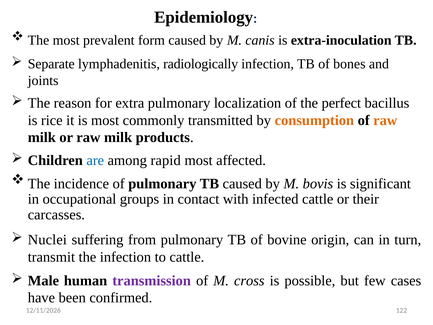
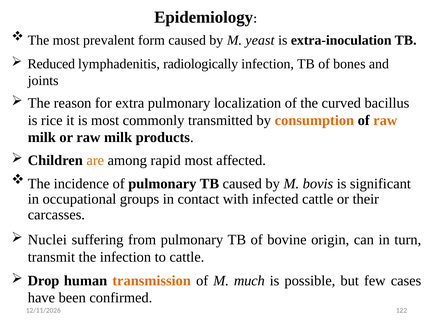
canis: canis -> yeast (260, 40)
Separate: Separate -> Reduced (51, 64)
perfect: perfect -> curved (341, 103)
are colour: blue -> orange (95, 160)
Male: Male -> Drop (43, 280)
transmission colour: purple -> orange (152, 280)
cross: cross -> much (249, 280)
